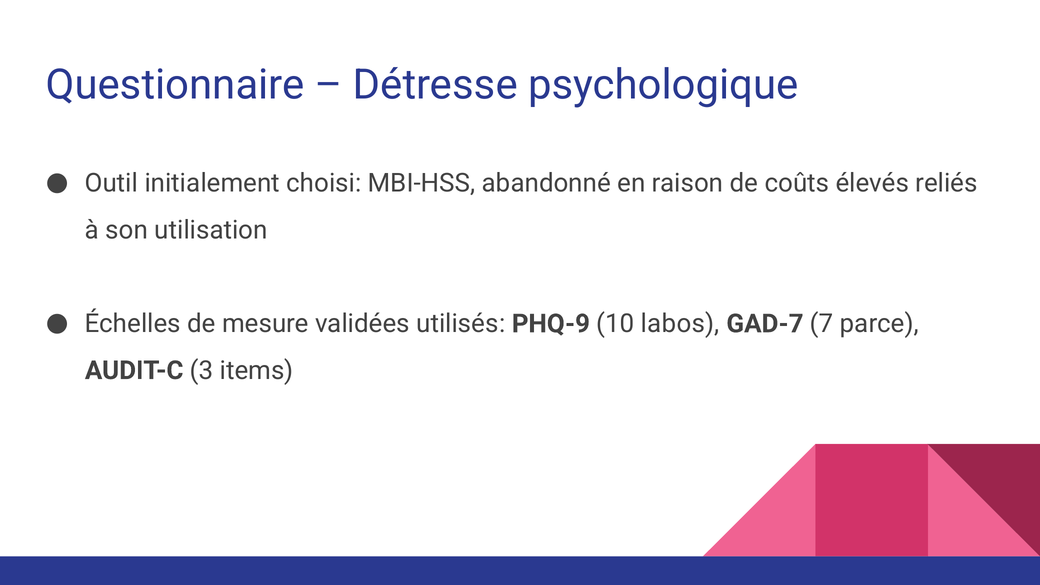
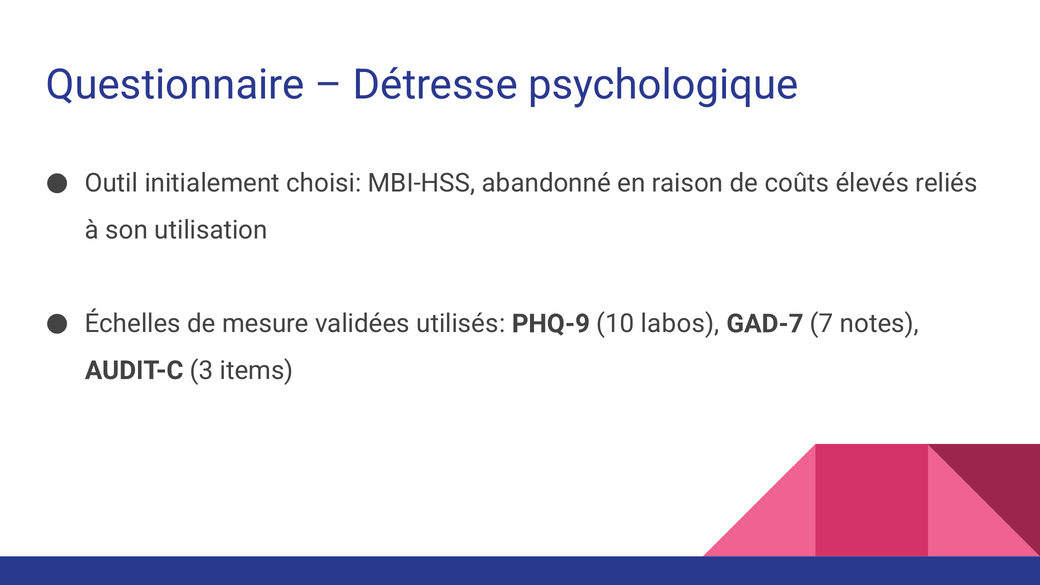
parce: parce -> notes (879, 324)
